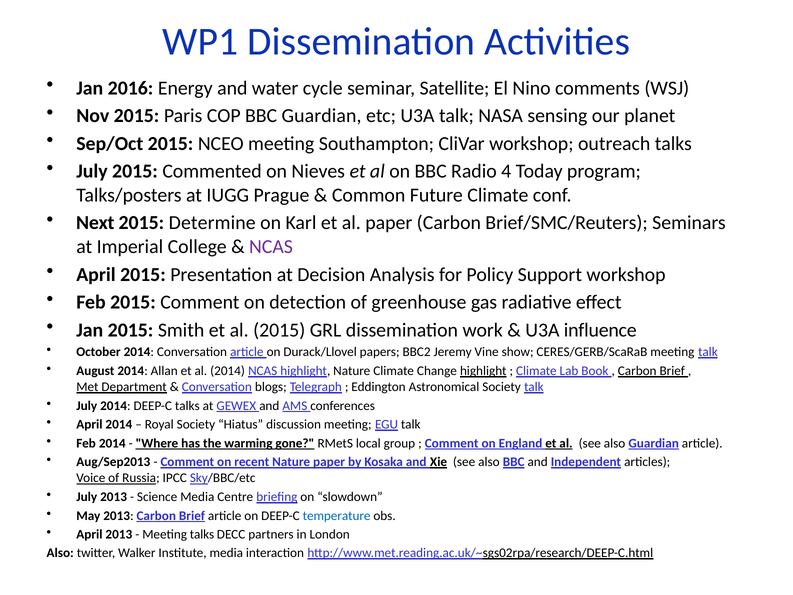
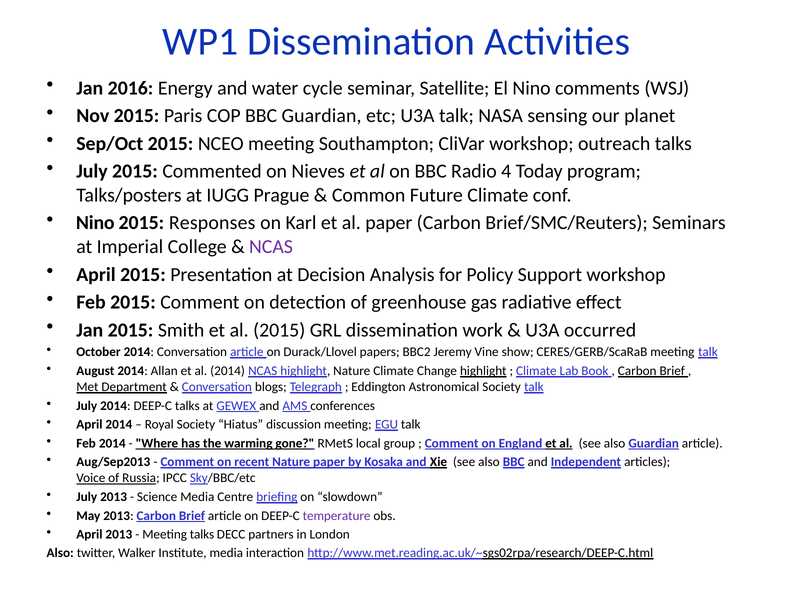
Next: Next -> Nino (95, 223)
Determine: Determine -> Responses (212, 223)
influence: influence -> occurred (600, 330)
temperature colour: blue -> purple (337, 515)
